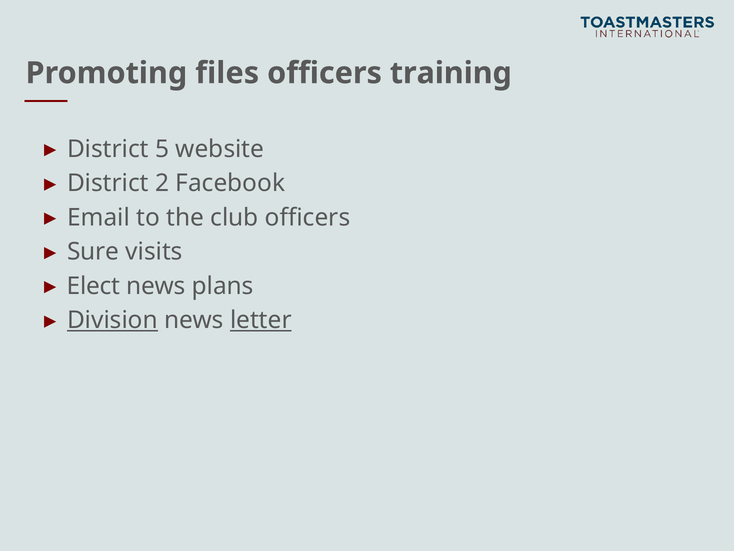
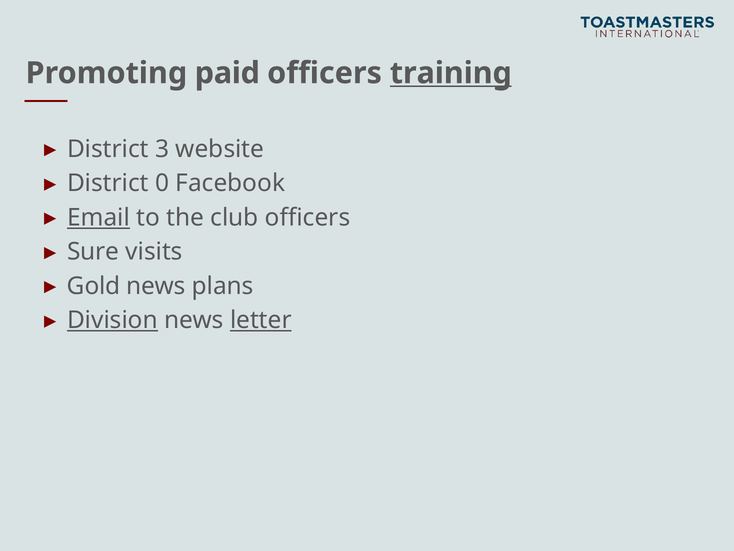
files: files -> paid (227, 73)
training underline: none -> present (451, 73)
5: 5 -> 3 (162, 149)
2: 2 -> 0 (162, 183)
Email underline: none -> present (99, 217)
Elect: Elect -> Gold (94, 286)
